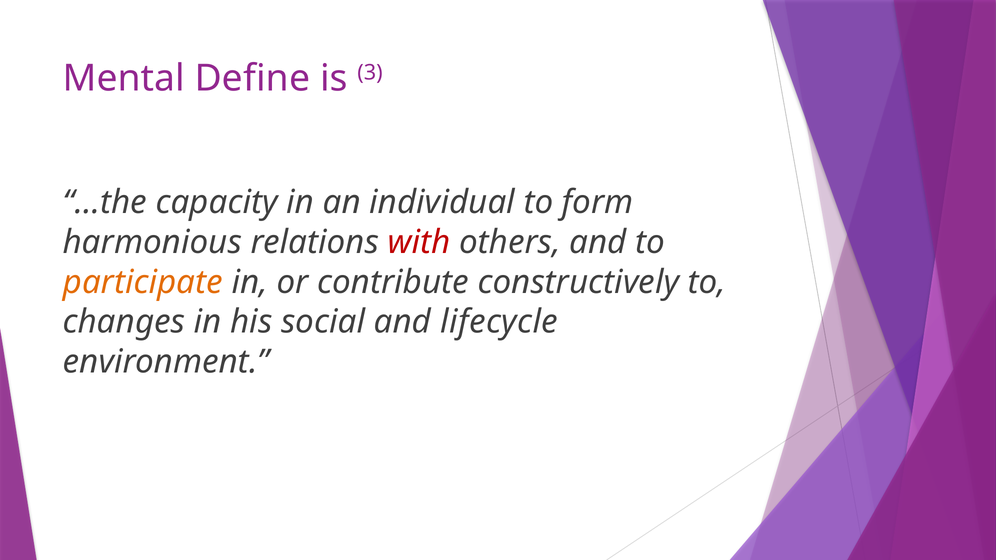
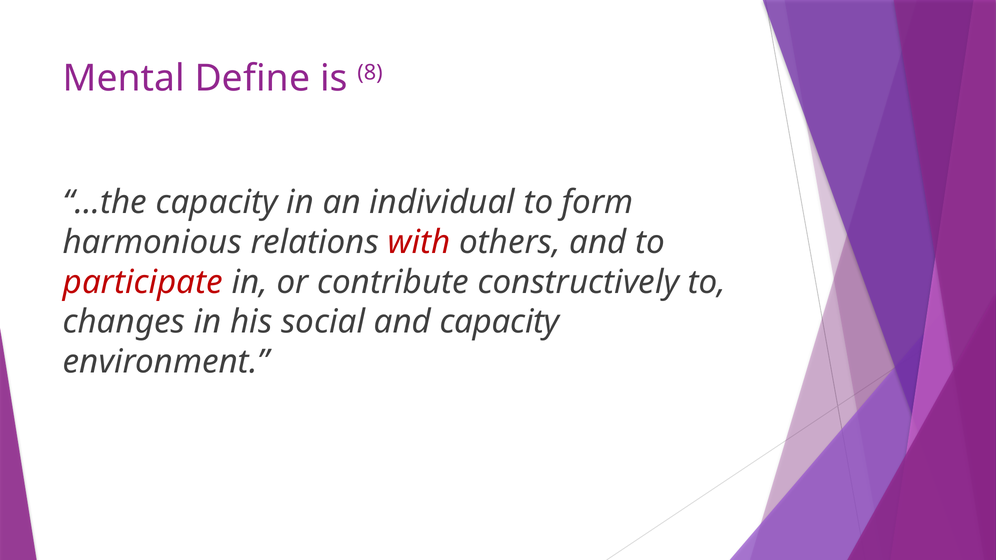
3: 3 -> 8 (370, 72)
participate colour: orange -> red (143, 282)
and lifecycle: lifecycle -> capacity (500, 322)
